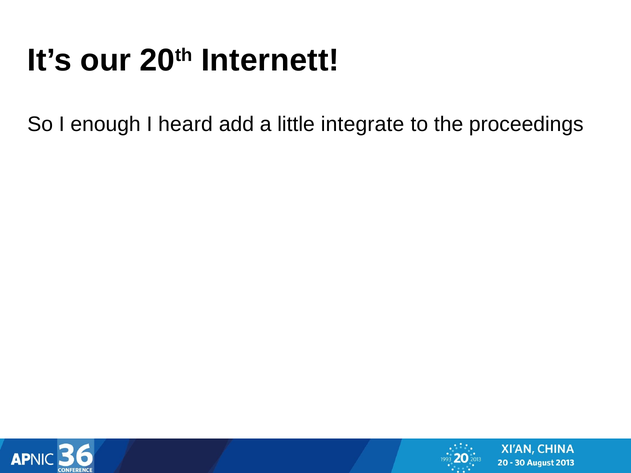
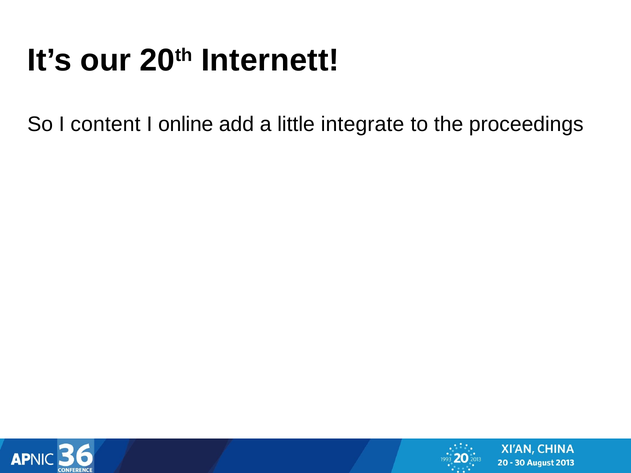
enough: enough -> content (106, 125)
heard: heard -> online (186, 125)
